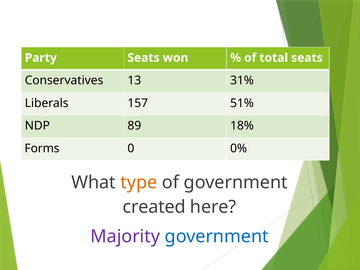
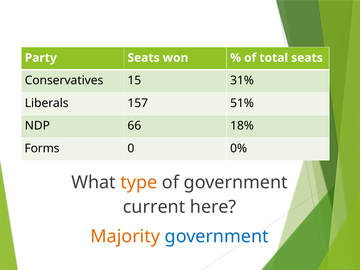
13: 13 -> 15 (134, 80)
89: 89 -> 66 (134, 126)
created: created -> current (154, 207)
Majority colour: purple -> orange (125, 237)
